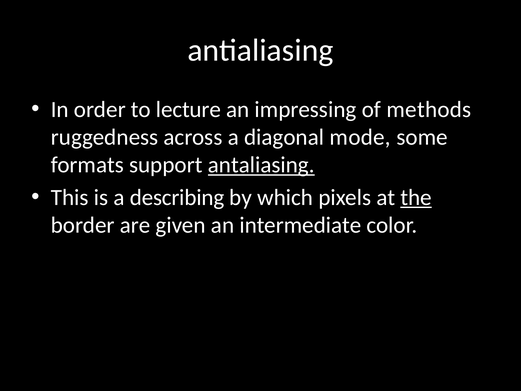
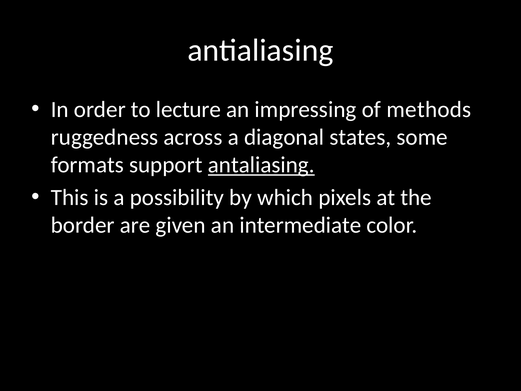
mode: mode -> states (360, 137)
describing: describing -> possibility (177, 197)
the underline: present -> none (416, 197)
